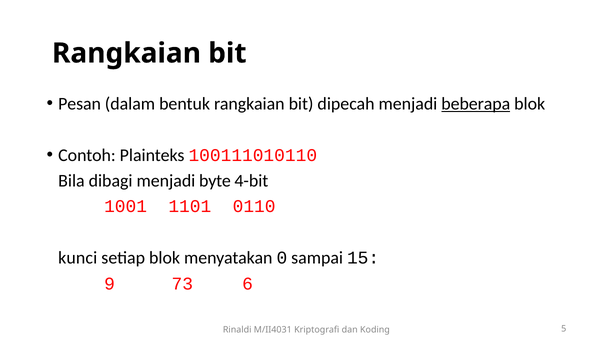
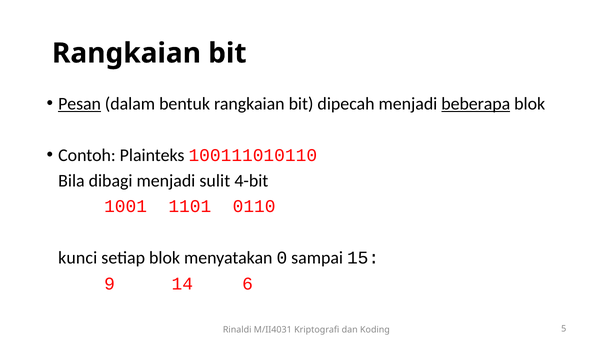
Pesan underline: none -> present (80, 104)
byte: byte -> sulit (215, 181)
73: 73 -> 14 (182, 284)
